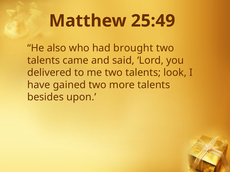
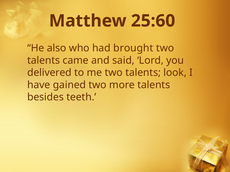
25:49: 25:49 -> 25:60 (153, 21)
upon: upon -> teeth (81, 97)
